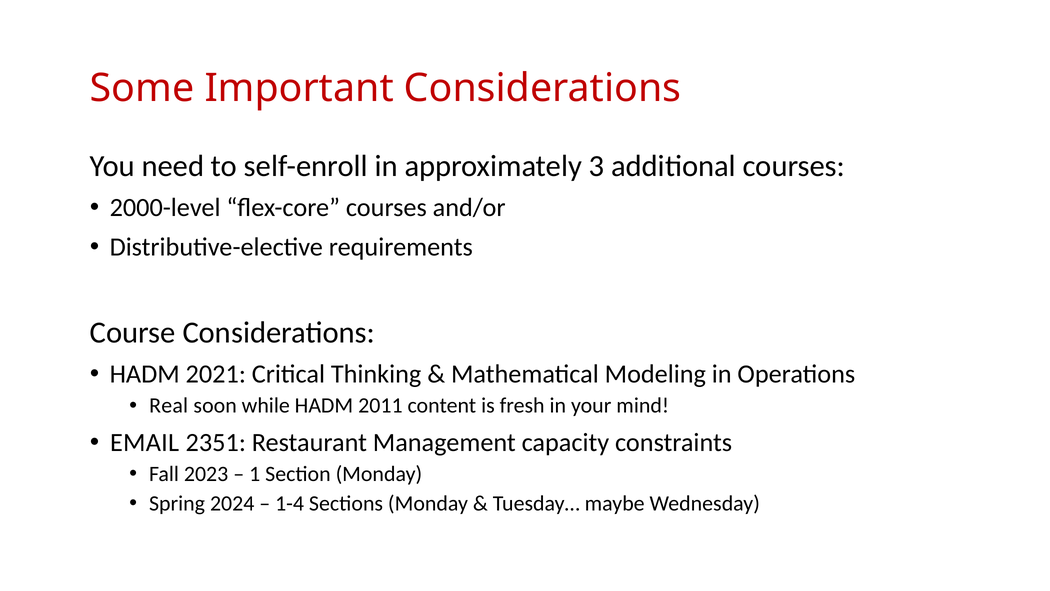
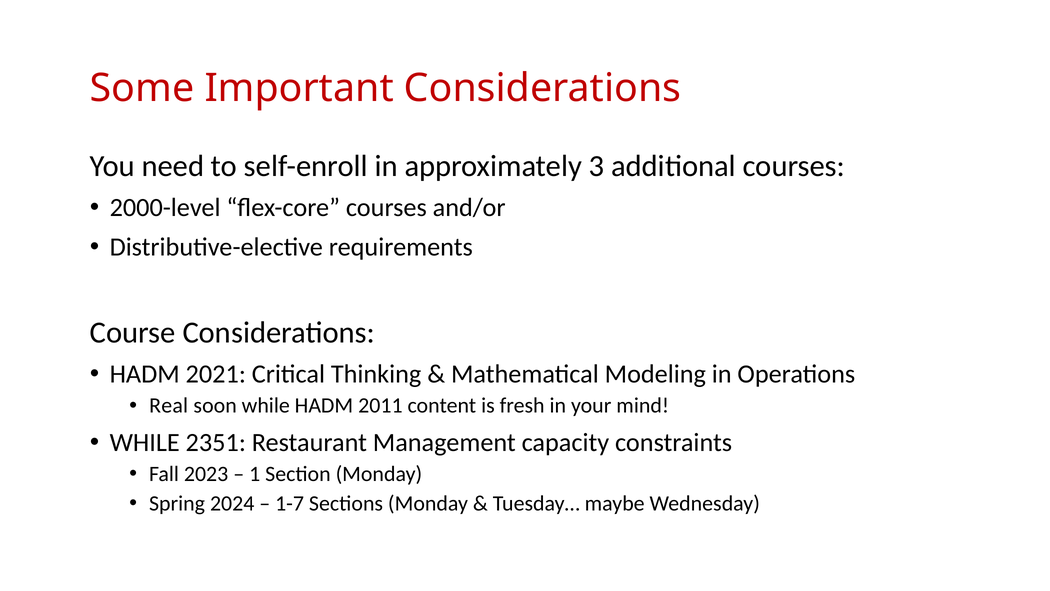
EMAIL: EMAIL -> WHILE (145, 442)
1-4: 1-4 -> 1-7 (290, 503)
